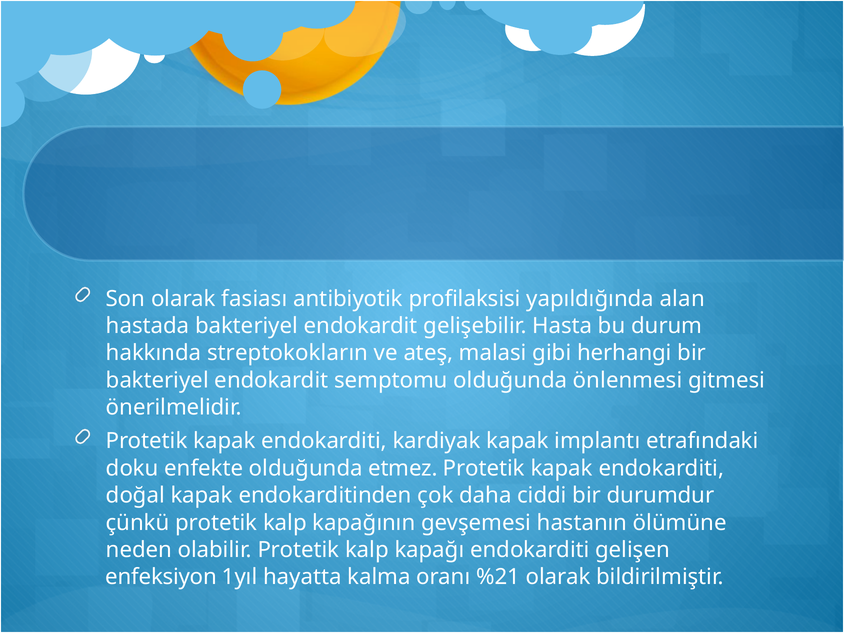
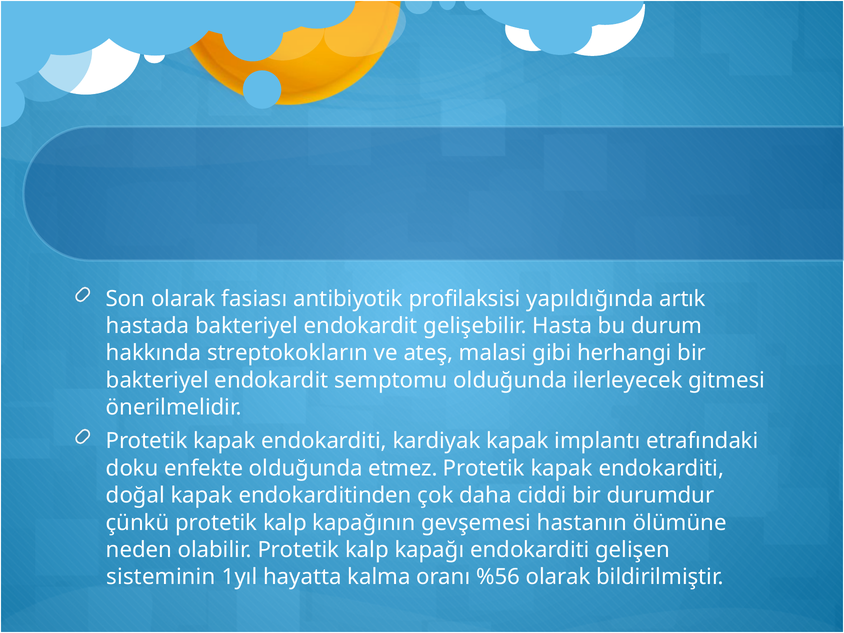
alan: alan -> artık (683, 299)
önlenmesi: önlenmesi -> ilerleyecek (628, 380)
enfeksiyon: enfeksiyon -> sisteminin (161, 577)
%21: %21 -> %56 (498, 577)
